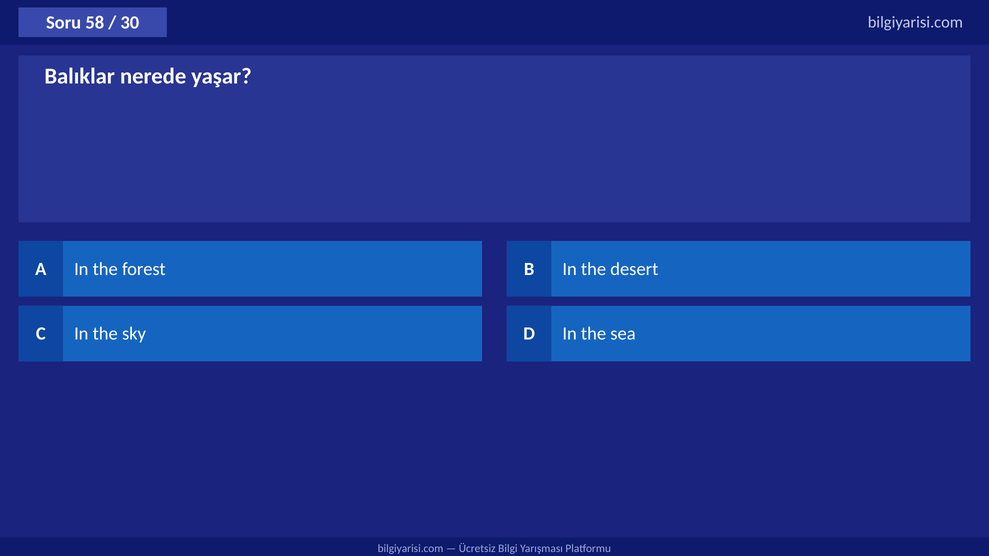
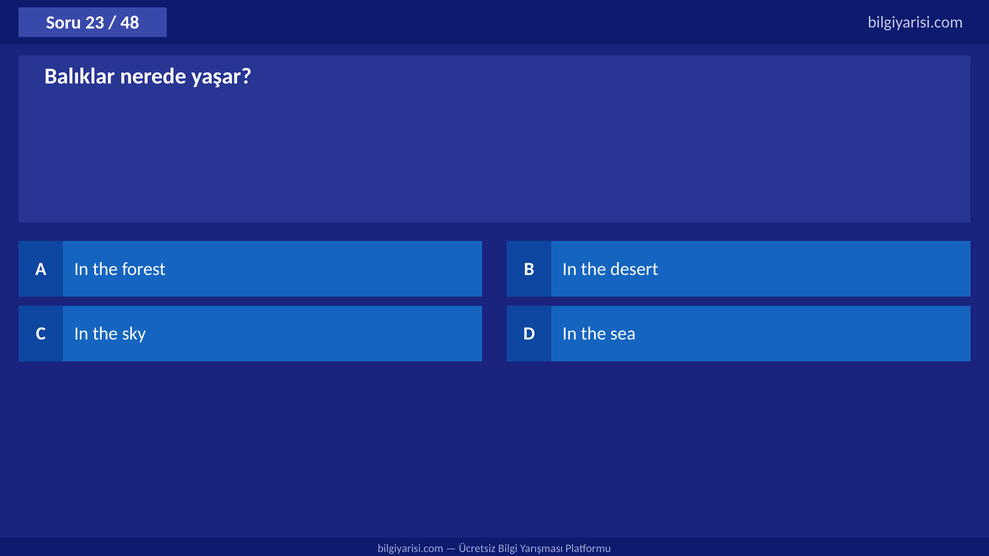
58: 58 -> 23 (95, 23)
30: 30 -> 48 (130, 23)
